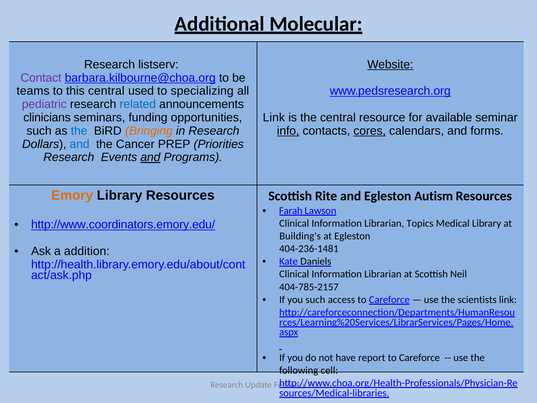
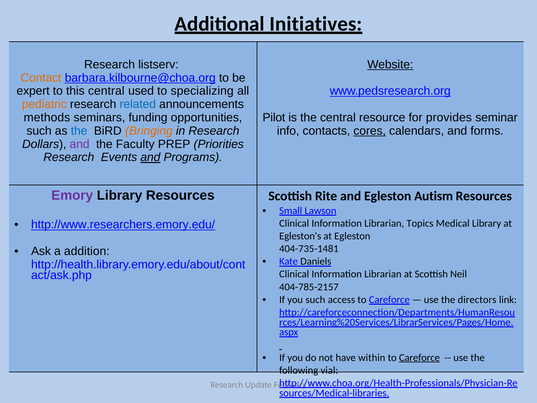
Molecular: Molecular -> Initiatives (316, 24)
Contact colour: purple -> orange (41, 78)
teams: teams -> expert (33, 91)
pediatric colour: purple -> orange (44, 104)
clinicians: clinicians -> methods (47, 118)
Link: Link -> Pilot (274, 118)
available: available -> provides (449, 118)
info underline: present -> none (288, 131)
and colour: blue -> purple (80, 144)
Cancer: Cancer -> Faculty (135, 144)
Emory colour: orange -> purple (72, 195)
Farah: Farah -> Small (291, 210)
http://www.coordinators.emory.edu/: http://www.coordinators.emory.edu/ -> http://www.researchers.emory.edu/ (123, 224)
Building's: Building's -> Egleston's (300, 236)
404-236-1481: 404-236-1481 -> 404-735-1481 (309, 249)
scientists: scientists -> directors (477, 299)
report: report -> within (372, 357)
Careforce underline: none -> present (419, 357)
cell: cell -> vial (329, 370)
